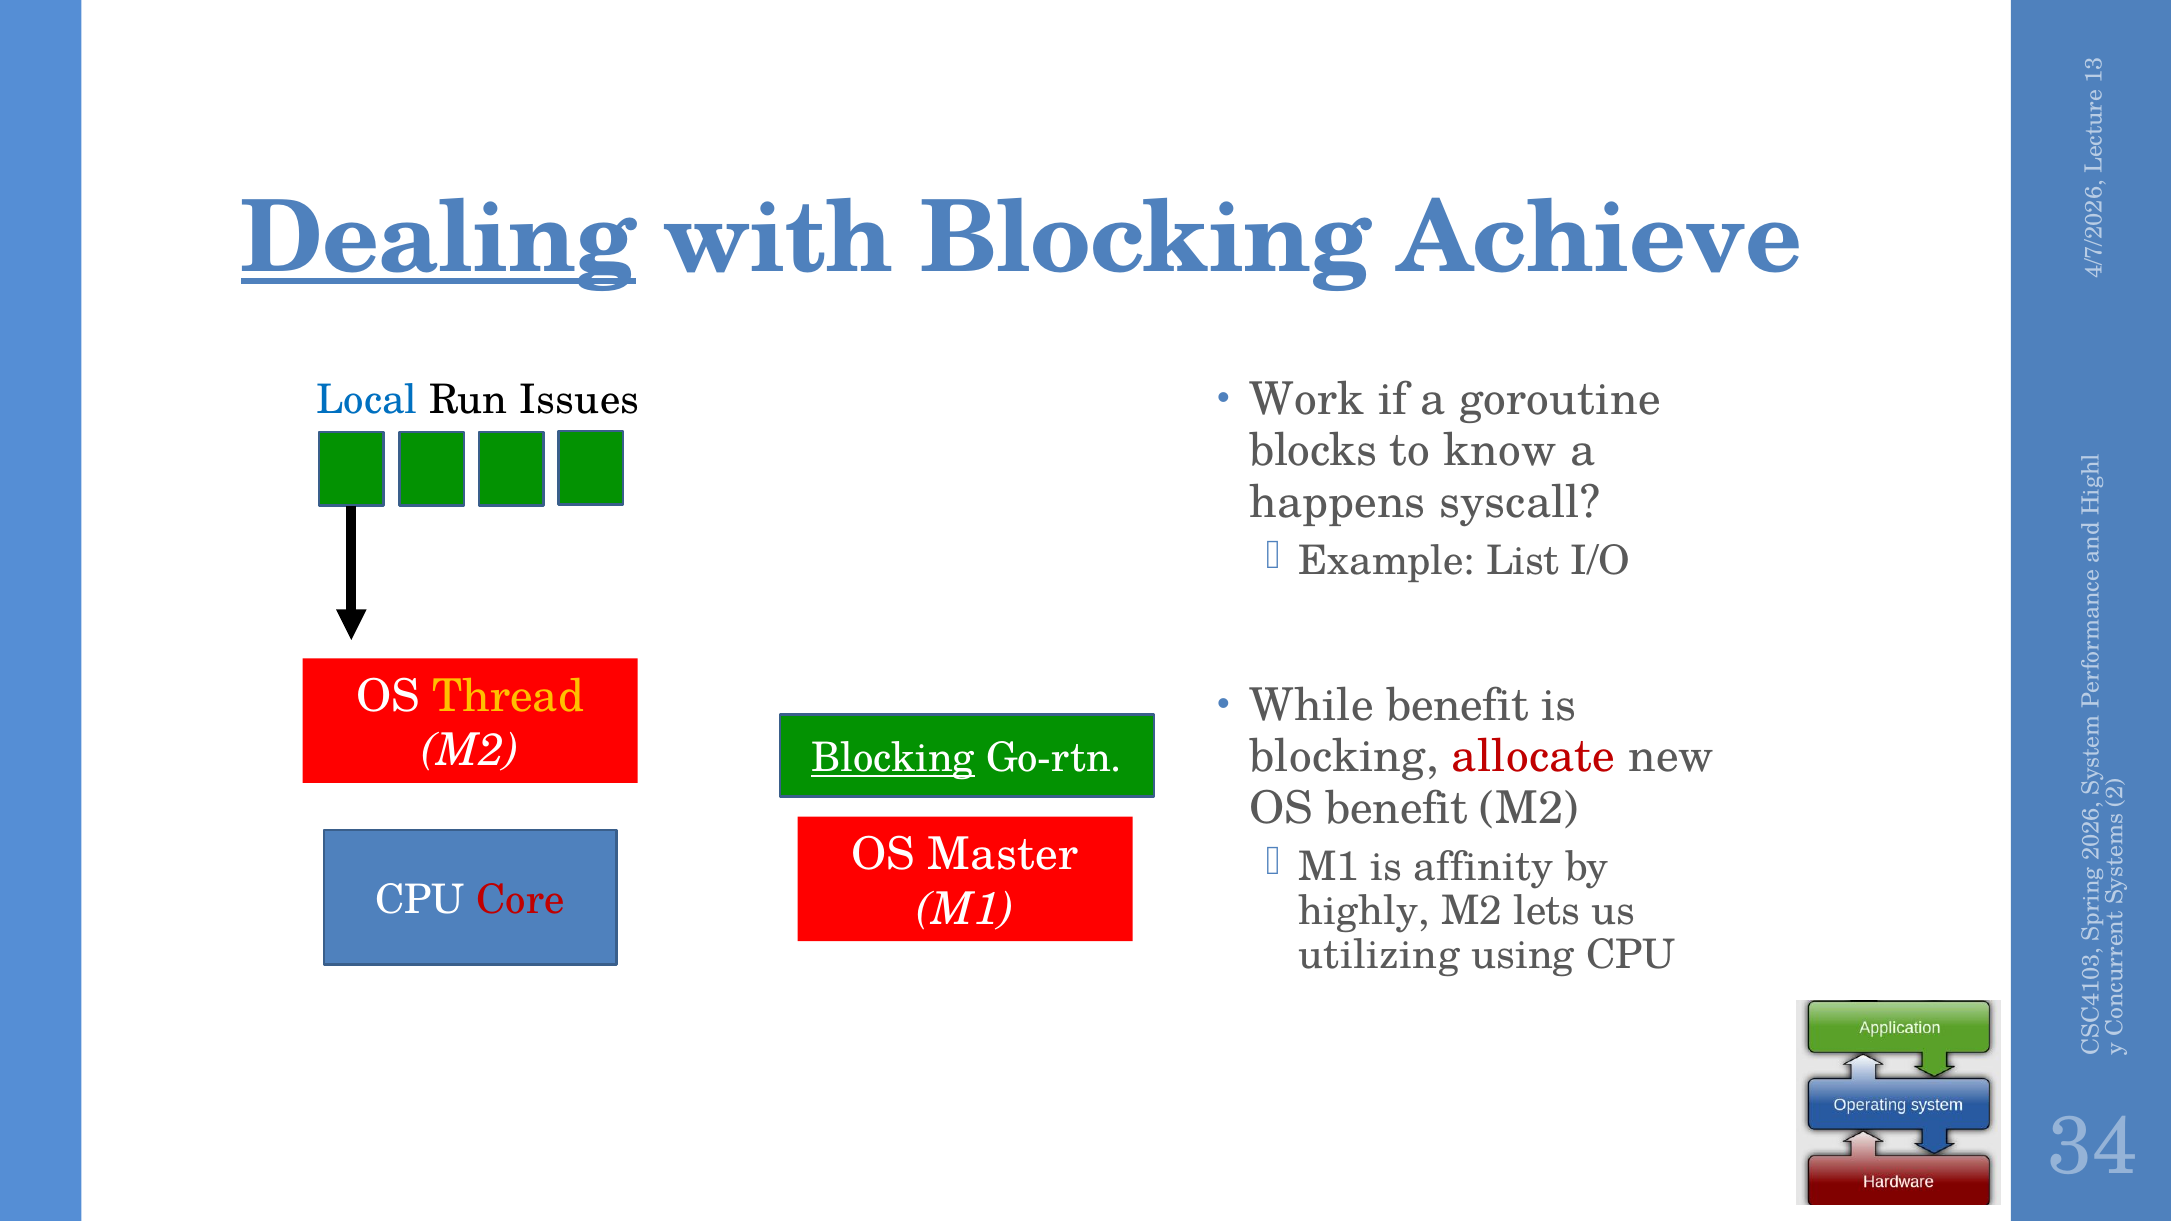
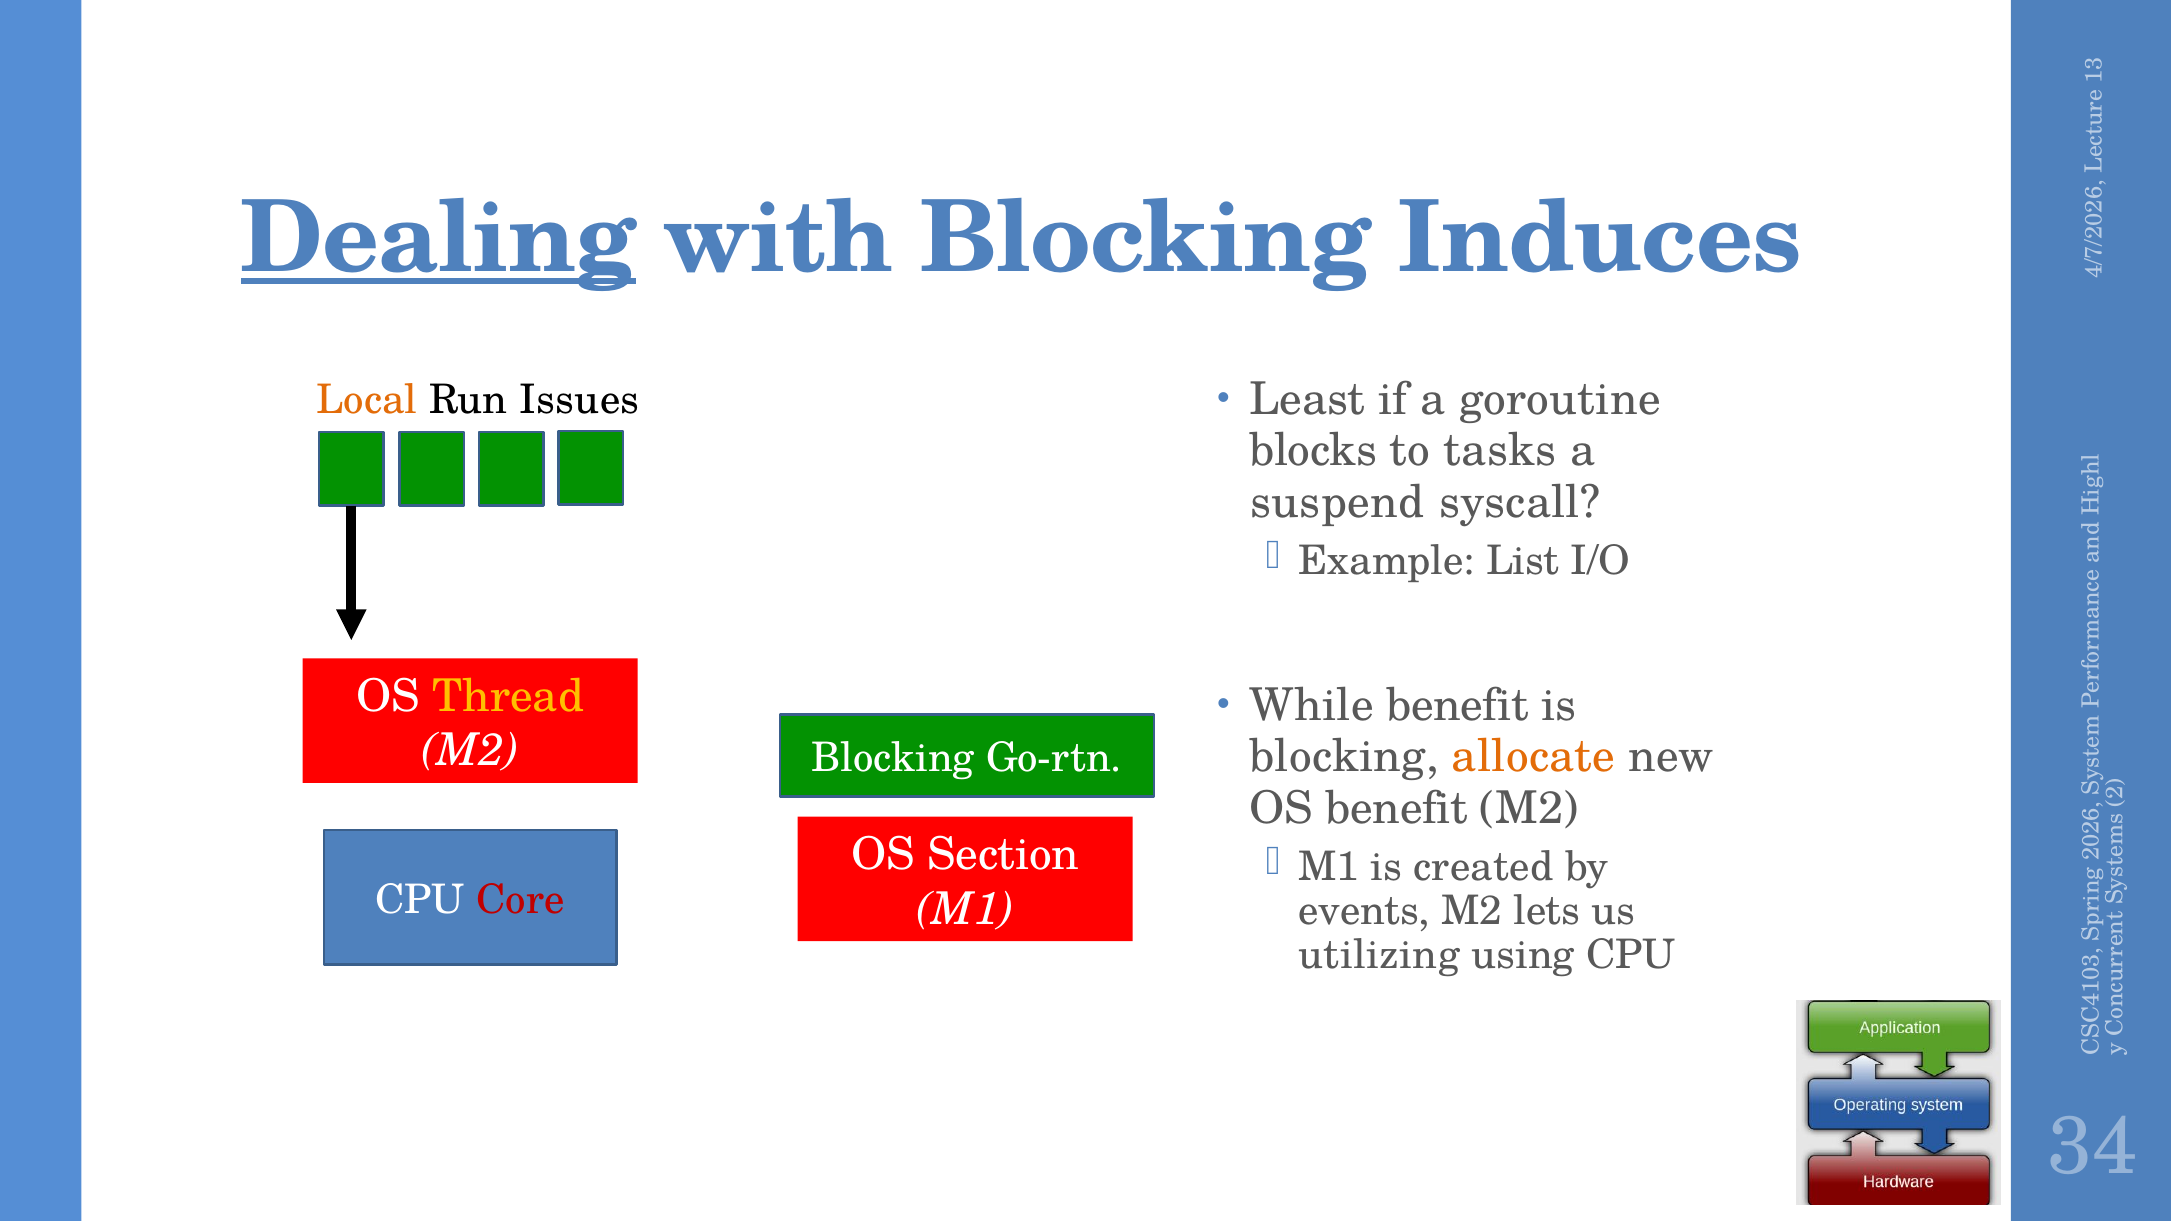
Achieve: Achieve -> Induces (1600, 239)
Work: Work -> Least (1308, 399)
Local colour: blue -> orange (367, 400)
know: know -> tasks (1500, 451)
happens: happens -> suspend (1338, 502)
Blocking underline: present -> none (893, 759)
allocate colour: red -> orange (1534, 757)
Master: Master -> Section (1003, 855)
affinity: affinity -> created (1484, 867)
highly: highly -> events (1364, 911)
